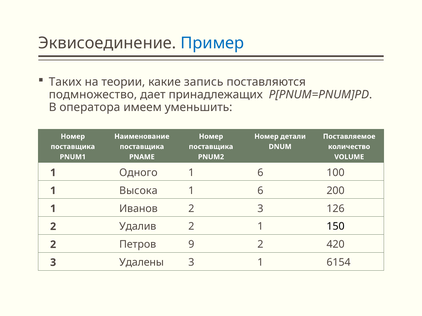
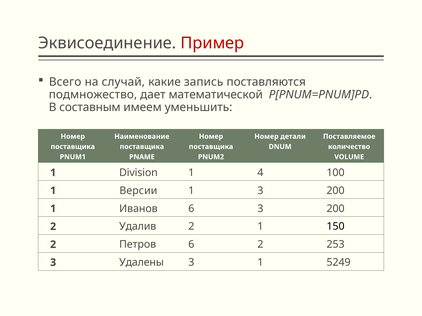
Пример colour: blue -> red (212, 43)
Таких: Таких -> Всего (65, 82)
теории: теории -> случай (123, 82)
принадлежащих: принадлежащих -> математической (216, 95)
оператора: оператора -> составным (90, 108)
Одного: Одного -> Division (138, 173)
6: 6 -> 4 (260, 173)
Высока: Высока -> Версии (138, 191)
6: 6 -> 3 (260, 191)
Иванов 2: 2 -> 6 (191, 209)
126: 126 -> 200 (336, 209)
Петров 9: 9 -> 6 (191, 245)
420: 420 -> 253 (336, 245)
6154: 6154 -> 5249 (339, 263)
